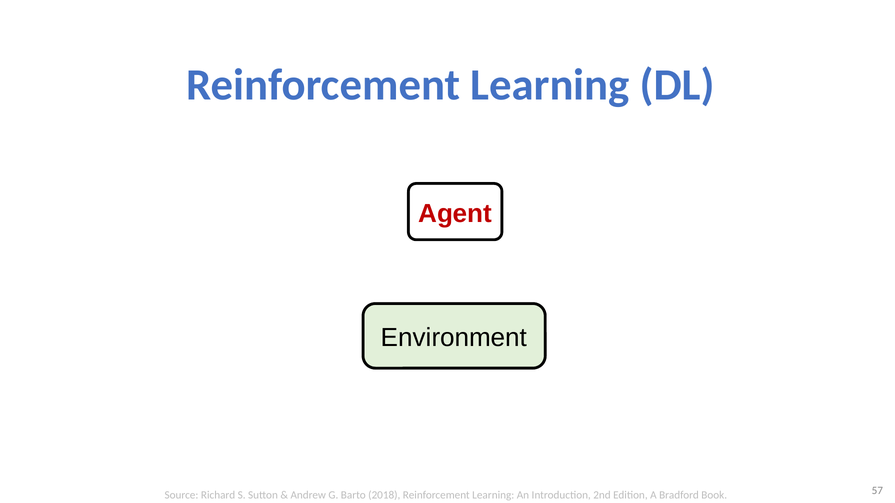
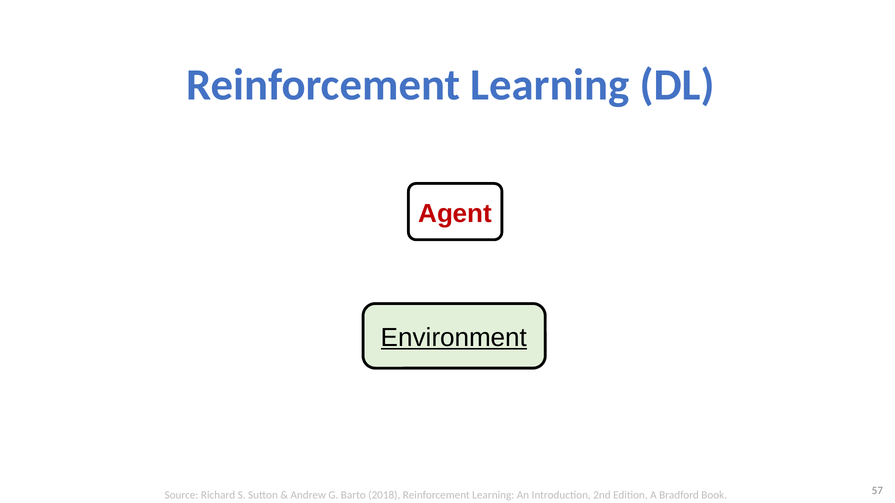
Environment underline: none -> present (454, 338)
